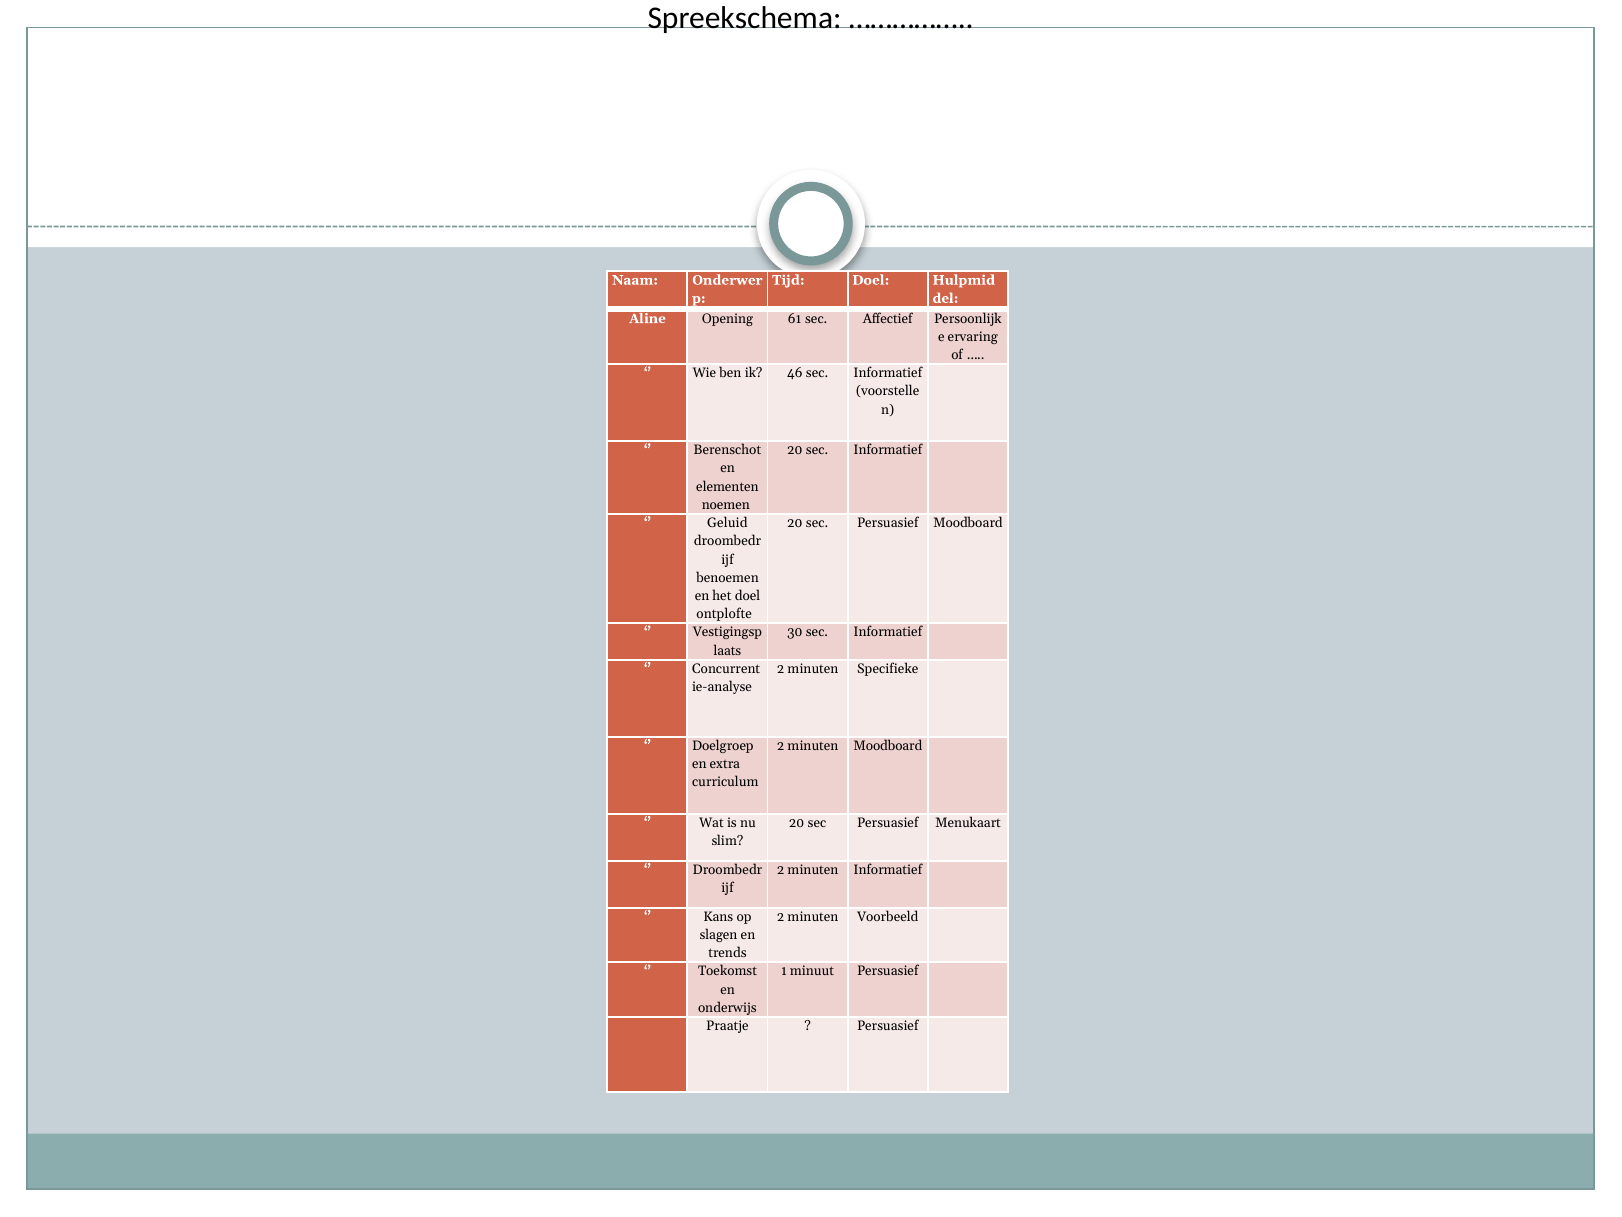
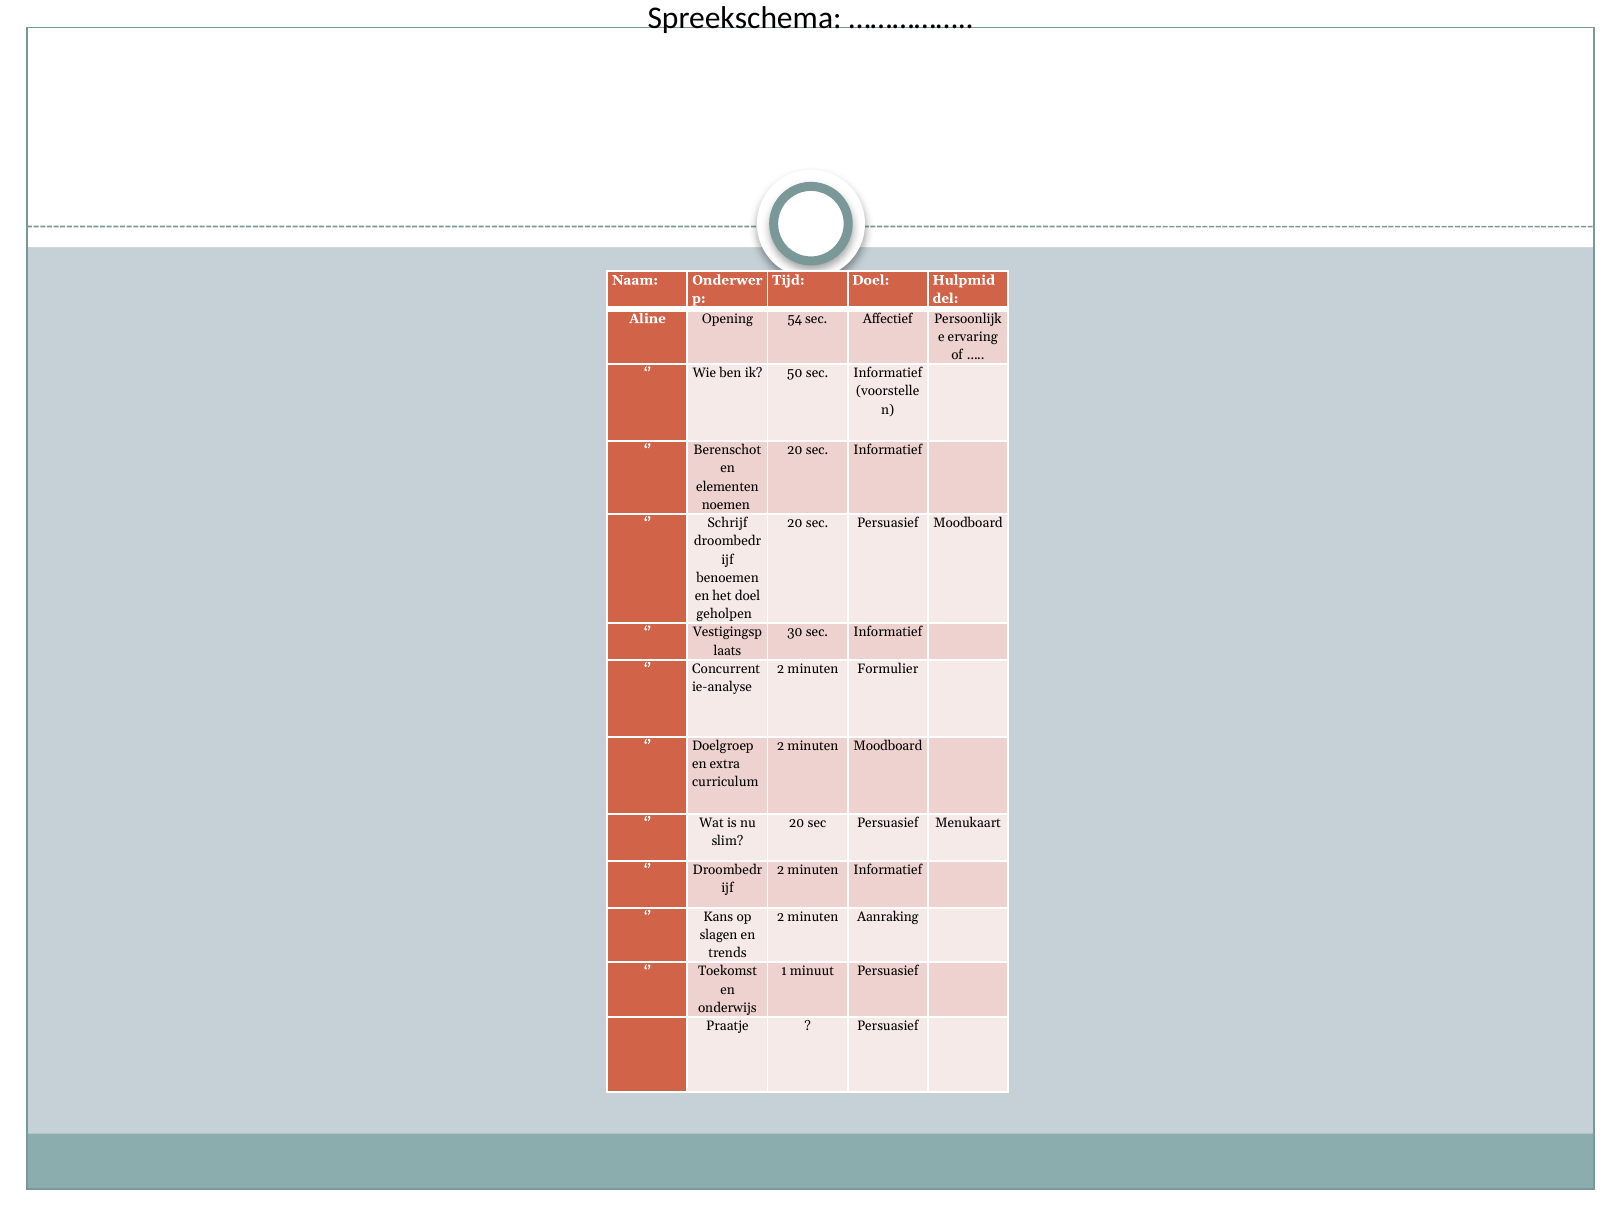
61: 61 -> 54 (795, 318)
46: 46 -> 50 (795, 373)
Geluid: Geluid -> Schrijf (727, 523)
ontplofte: ontplofte -> geholpen (724, 614)
Specifieke: Specifieke -> Formulier (888, 669)
Voorbeeld: Voorbeeld -> Aanraking (888, 916)
